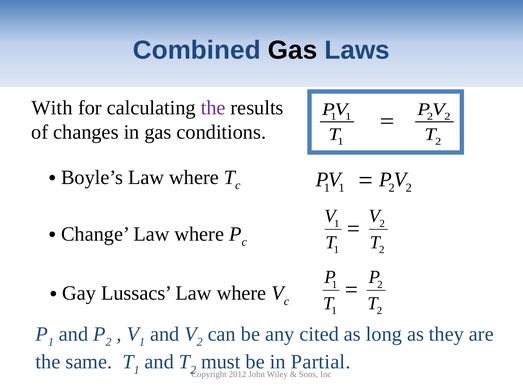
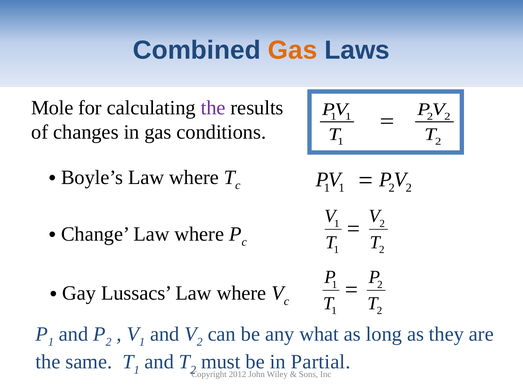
Gas colour: black -> orange (293, 50)
With: With -> Mole (52, 108)
cited: cited -> what (319, 334)
